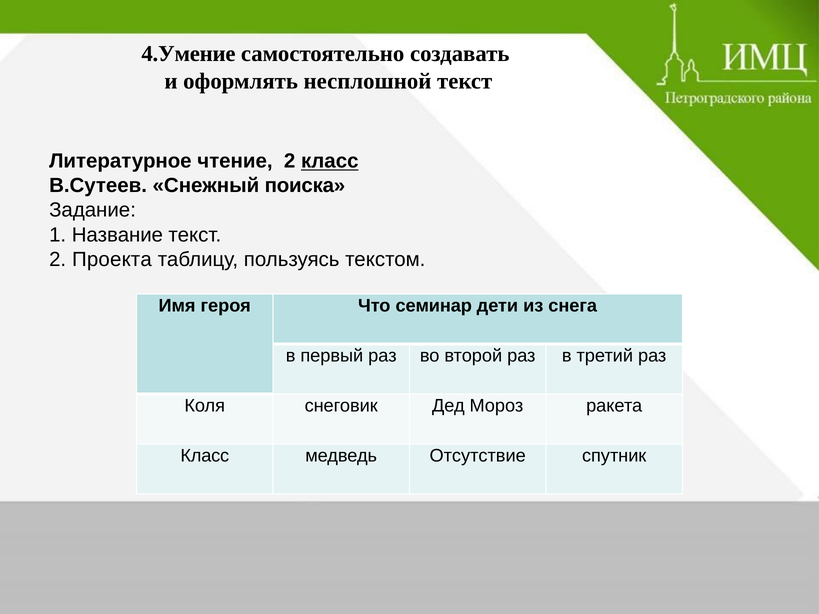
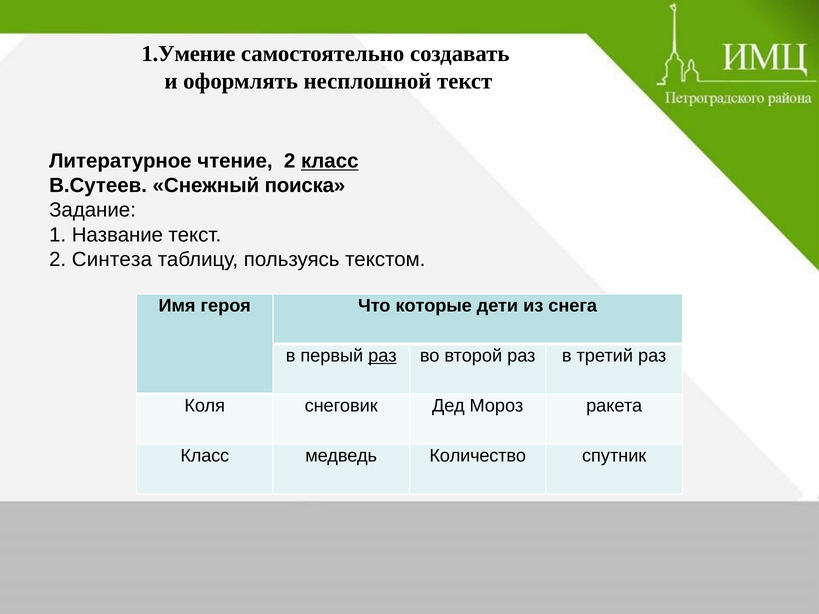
4.Умение: 4.Умение -> 1.Умение (188, 54)
Проекта: Проекта -> Синтеза (112, 259)
семинар: семинар -> которые (434, 306)
раз underline: none -> present (382, 356)
Отсутствие: Отсутствие -> Количество (478, 456)
